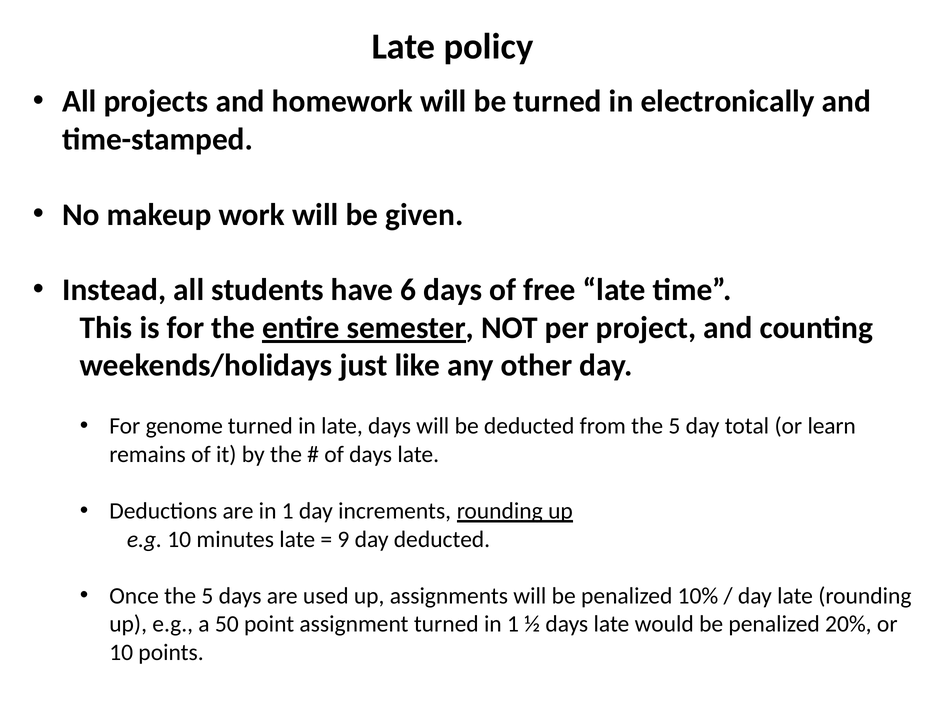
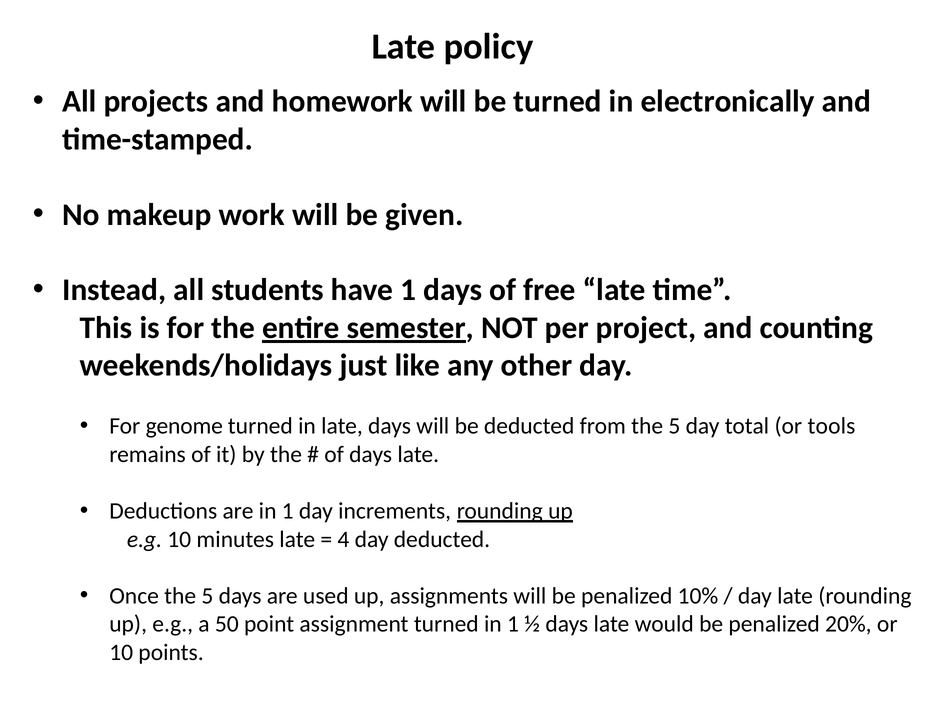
have 6: 6 -> 1 (408, 290)
learn: learn -> tools (832, 426)
9: 9 -> 4 (343, 539)
